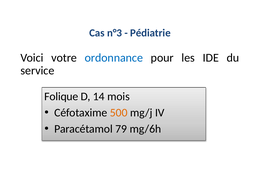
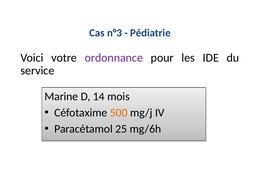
ordonnance colour: blue -> purple (114, 58)
Folique: Folique -> Marine (61, 96)
79: 79 -> 25 (121, 129)
